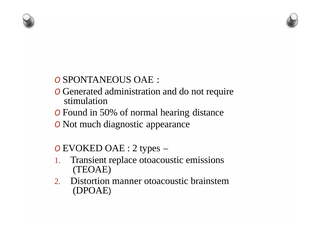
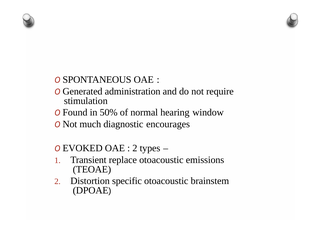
distance: distance -> window (208, 112)
appearance: appearance -> encourages (168, 124)
manner: manner -> specific (127, 181)
